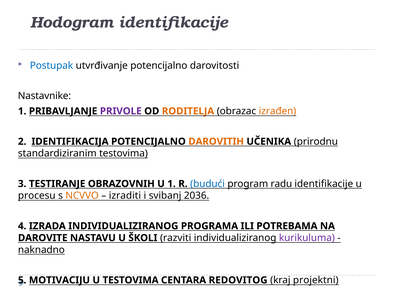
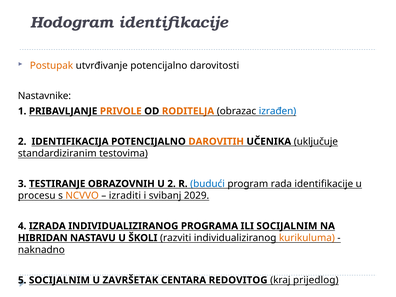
Postupak colour: blue -> orange (51, 66)
PRIVOLE colour: purple -> orange (121, 111)
izrađen colour: orange -> blue (277, 111)
prirodnu: prirodnu -> uključuje (316, 142)
U 1: 1 -> 2 (172, 184)
radu: radu -> rada (281, 184)
2036: 2036 -> 2029 (197, 196)
ILI POTREBAMA: POTREBAMA -> SOCIJALNIM (287, 226)
DAROVITE: DAROVITE -> HIBRIDAN (43, 238)
kurikuluma colour: purple -> orange (307, 238)
5 MOTIVACIJU: MOTIVACIJU -> SOCIJALNIM (59, 280)
U TESTOVIMA: TESTOVIMA -> ZAVRŠETAK (130, 280)
projektni: projektni -> prijedlog (316, 280)
